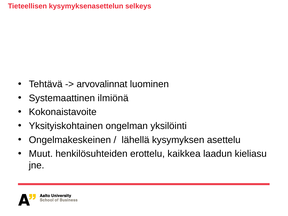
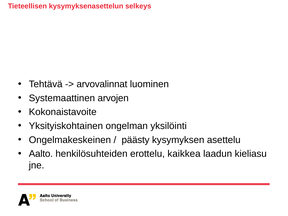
ilmiönä: ilmiönä -> arvojen (113, 98)
lähellä: lähellä -> päästy (136, 140)
Muut: Muut -> Aalto (41, 154)
